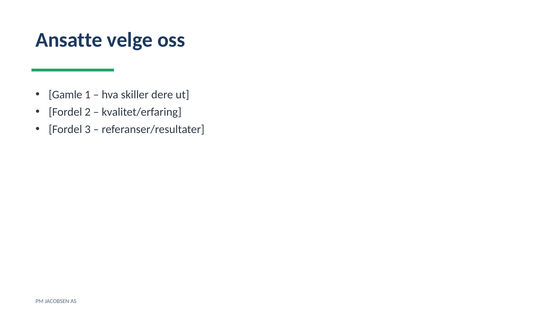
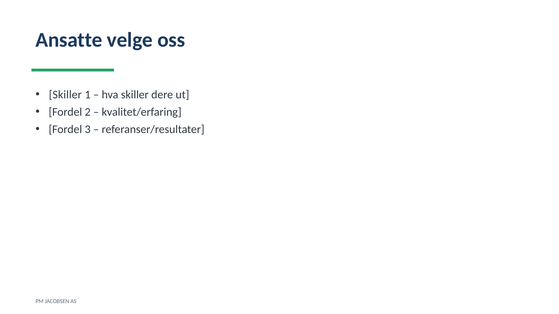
Gamle: Gamle -> Skiller (65, 95)
